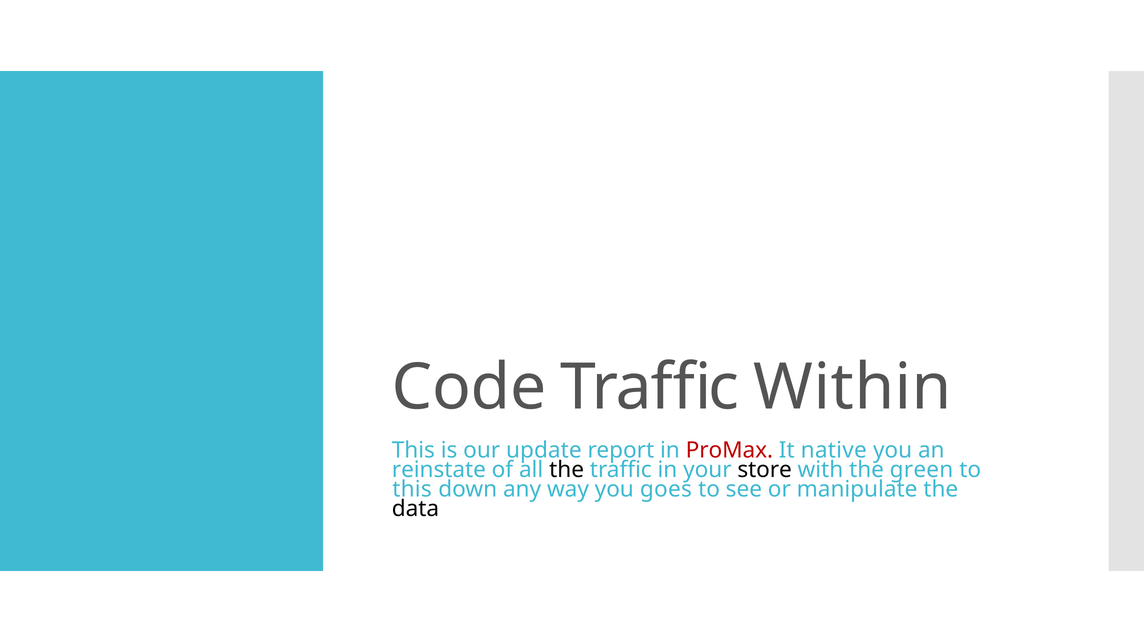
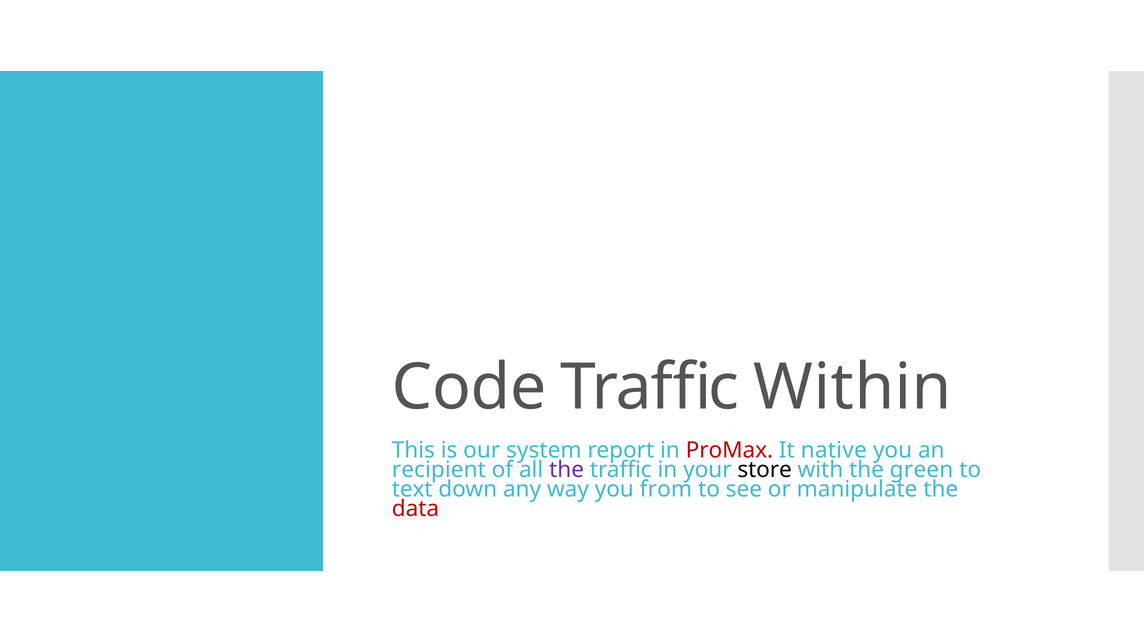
update: update -> system (544, 451)
reinstate: reinstate -> recipient (439, 470)
the colour: black -> purple (567, 470)
this: this -> text (412, 490)
goes: goes -> from (666, 490)
data colour: black -> red (416, 509)
